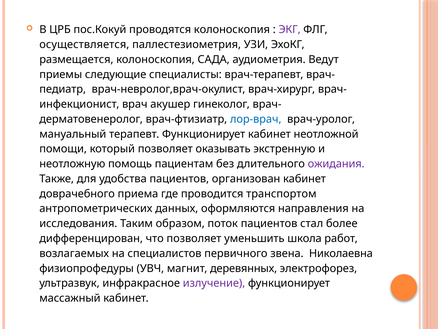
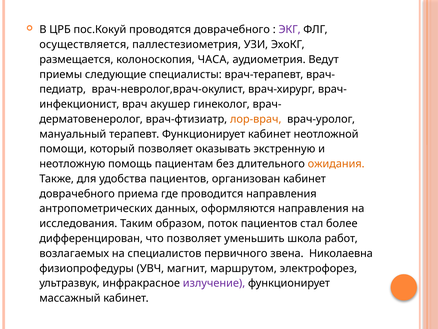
проводятся колоноскопия: колоноскопия -> доврачебного (232, 30)
САДА: САДА -> ЧАСА (214, 59)
лор-врач colour: blue -> orange (256, 119)
ожидания colour: purple -> orange (336, 164)
проводится транспортом: транспортом -> направления (281, 193)
деревянных: деревянных -> маршрутом (243, 268)
